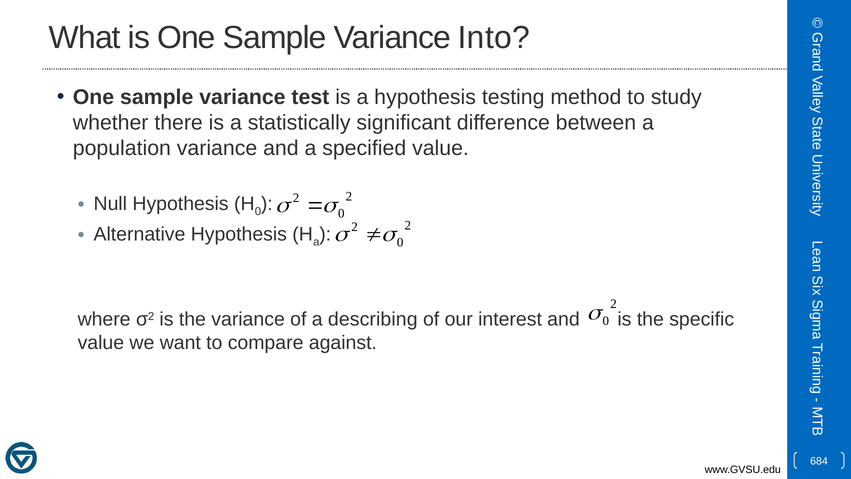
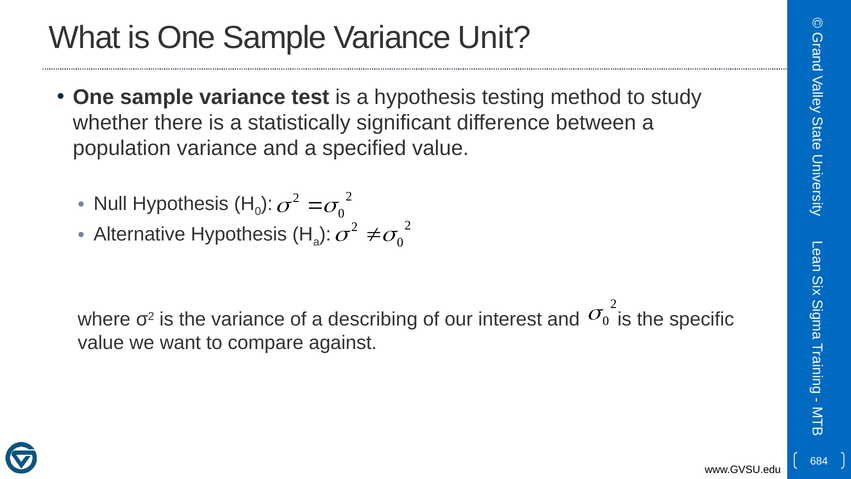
Into: Into -> Unit (494, 38)
